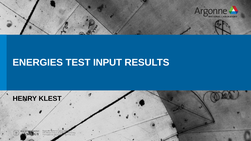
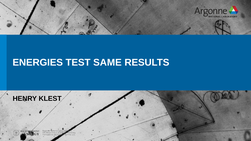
INPUT: INPUT -> SAME (107, 63)
